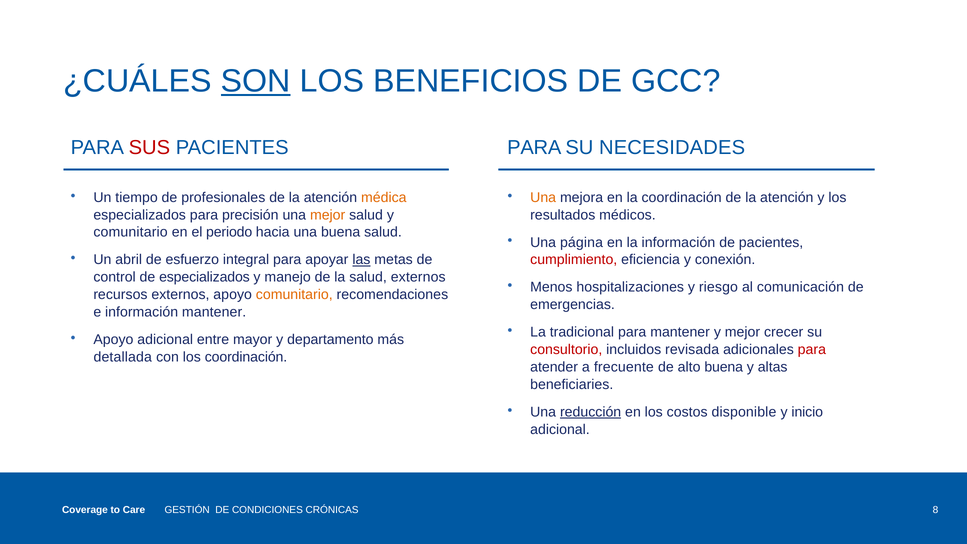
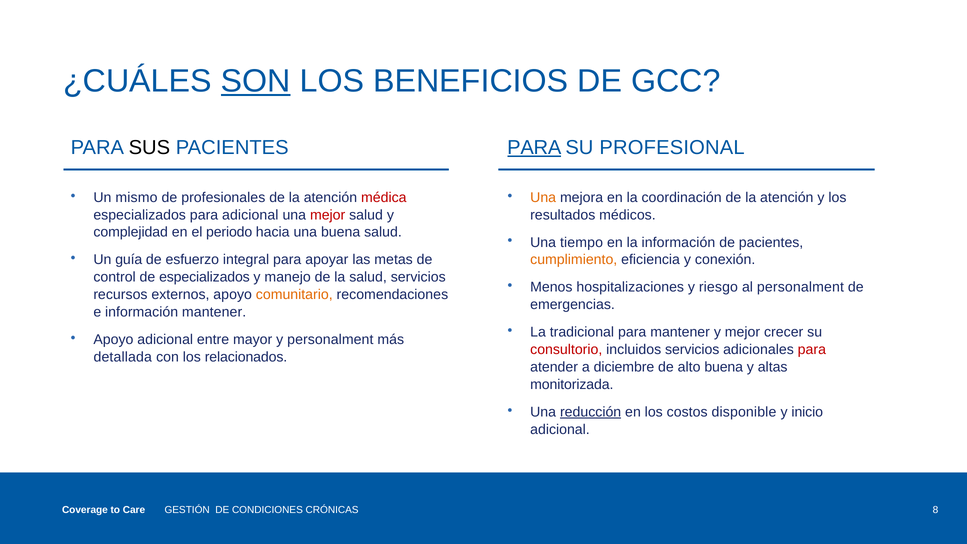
SUS colour: red -> black (149, 148)
PARA underline: none -> present (534, 148)
NECESIDADES: NECESIDADES -> PROFESIONAL (672, 148)
tiempo: tiempo -> mismo (136, 197)
médica colour: orange -> red (384, 197)
para precisión: precisión -> adicional (250, 215)
mejor colour: orange -> red (328, 215)
comunitario: comunitario -> complejidad (131, 232)
página: página -> tiempo (582, 242)
abril: abril -> guía (129, 260)
las underline: present -> none (361, 260)
cumplimiento colour: red -> orange (574, 260)
salud externos: externos -> servicios (418, 277)
al comunicación: comunicación -> personalment (800, 287)
y departamento: departamento -> personalment (330, 339)
incluidos revisada: revisada -> servicios (692, 350)
los coordinación: coordinación -> relacionados (246, 357)
frecuente: frecuente -> diciembre (624, 367)
beneficiaries: beneficiaries -> monitorizada (572, 384)
